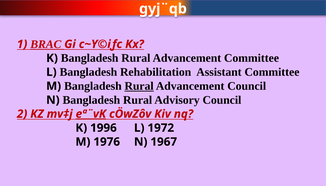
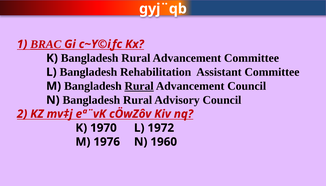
eª¨vK underline: present -> none (91, 114)
1996: 1996 -> 1970 (103, 128)
1967: 1967 -> 1960 (164, 142)
